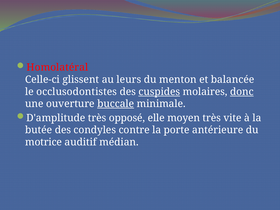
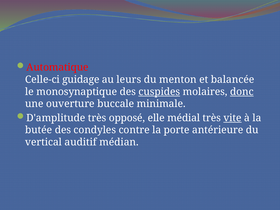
Homolatéral: Homolatéral -> Automatique (57, 67)
glissent: glissent -> guidage (81, 80)
occlusodontistes: occlusodontistes -> monosynaptique (77, 92)
buccale underline: present -> none (116, 104)
moyen: moyen -> médial (184, 118)
vite underline: none -> present (232, 118)
motrice: motrice -> vertical (44, 142)
